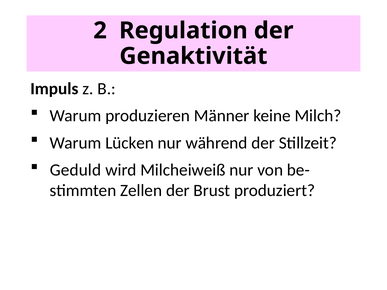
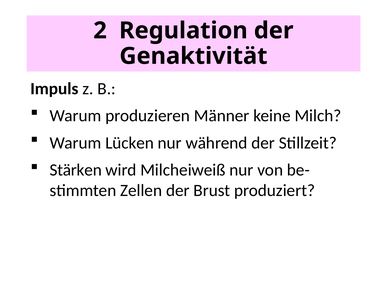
Geduld: Geduld -> Stärken (76, 170)
